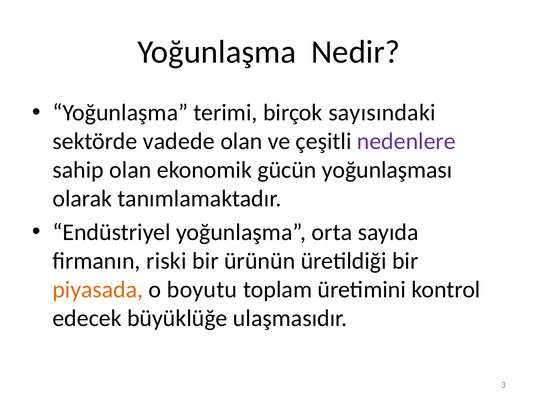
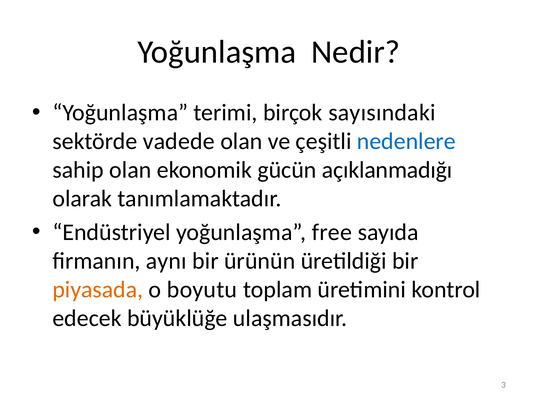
nedenlere colour: purple -> blue (406, 142)
yoğunlaşması: yoğunlaşması -> açıklanmadığı (387, 170)
orta: orta -> free (332, 232)
riski: riski -> aynı (166, 261)
